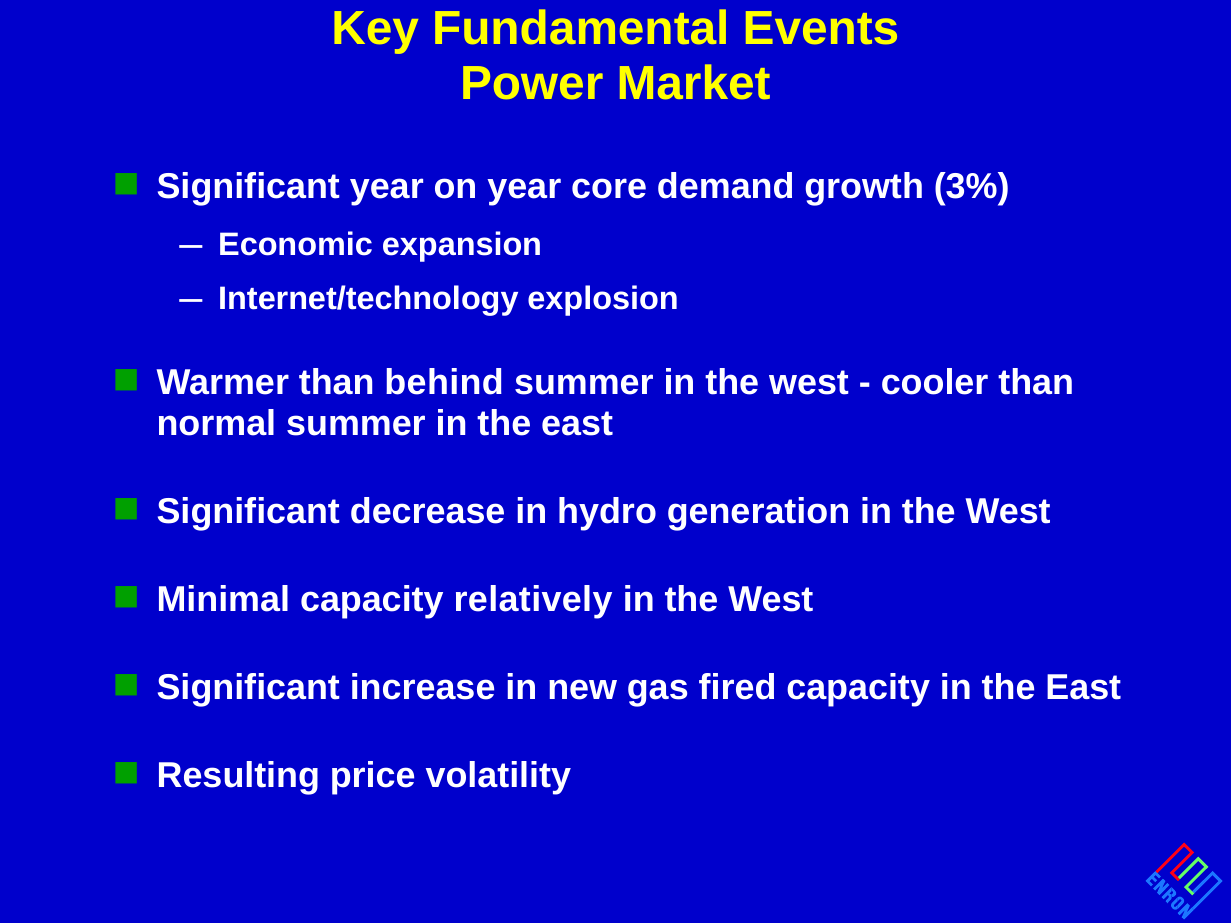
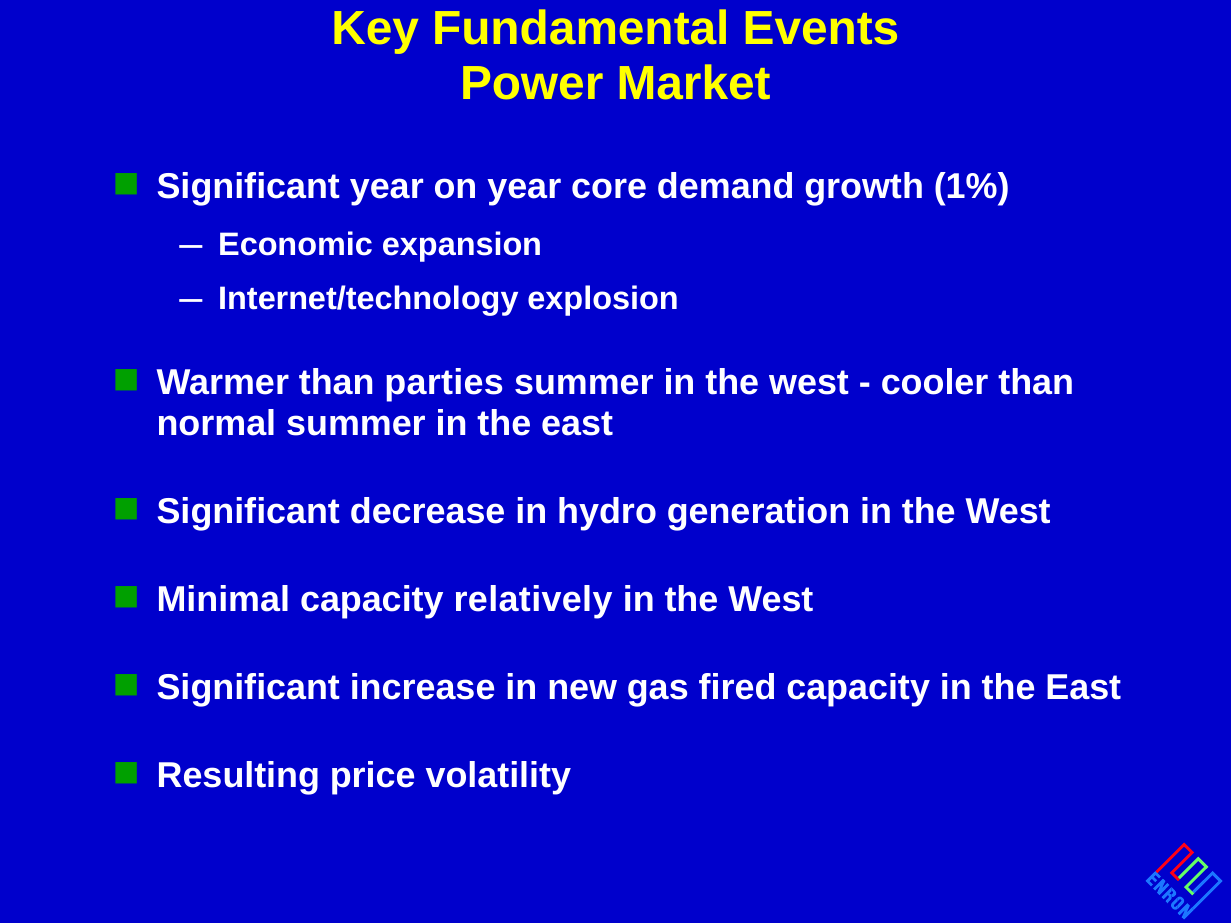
3%: 3% -> 1% (972, 187)
behind: behind -> parties (444, 383)
